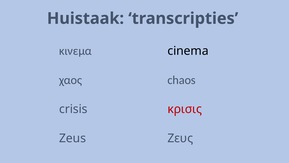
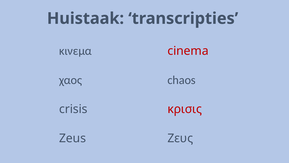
cinema colour: black -> red (188, 51)
